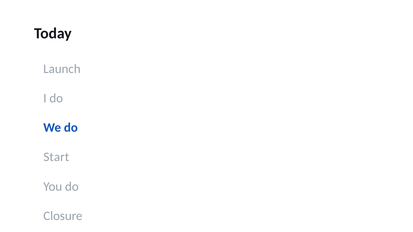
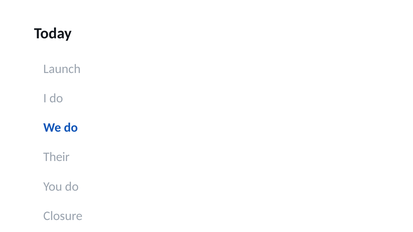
Start: Start -> Their (56, 157)
